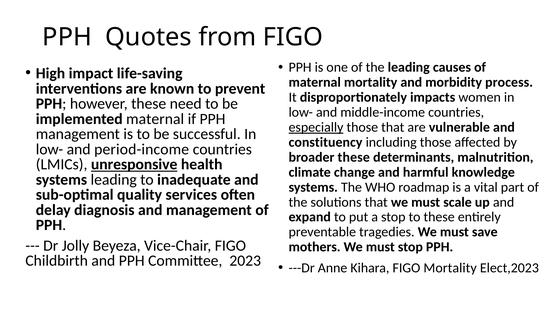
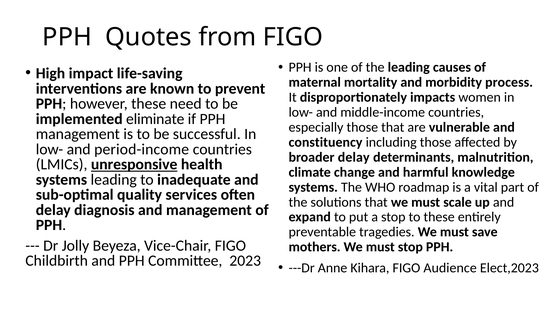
implemented maternal: maternal -> eliminate (155, 119)
especially underline: present -> none (316, 127)
broader these: these -> delay (354, 157)
FIGO Mortality: Mortality -> Audience (450, 268)
